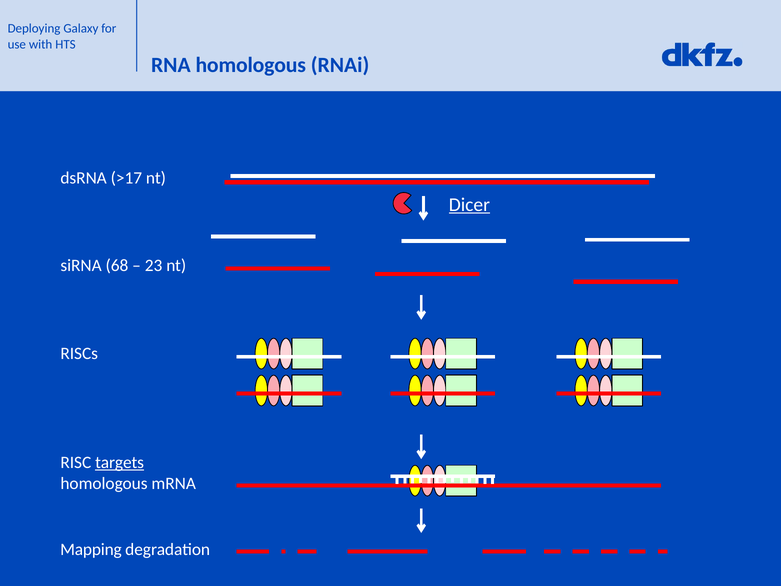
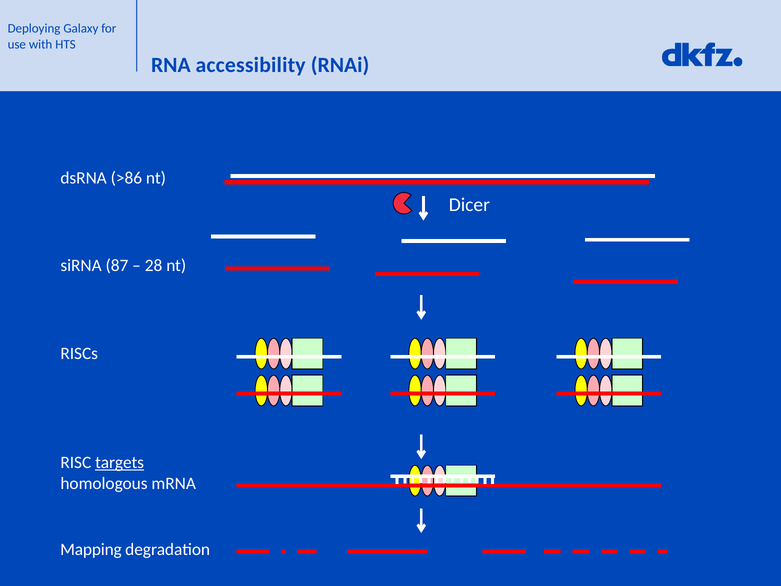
RNA homologous: homologous -> accessibility (251, 65)
>17: >17 -> >86 (126, 178)
Dicer underline: present -> none (469, 204)
68: 68 -> 87 (117, 266)
23: 23 -> 28 (154, 266)
